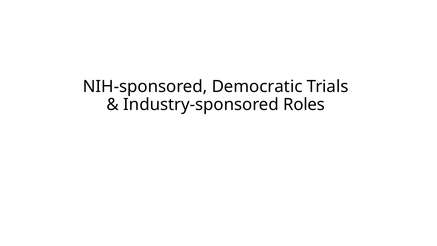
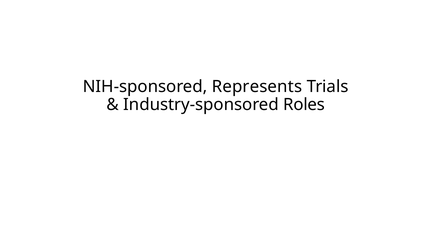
Democratic: Democratic -> Represents (257, 86)
